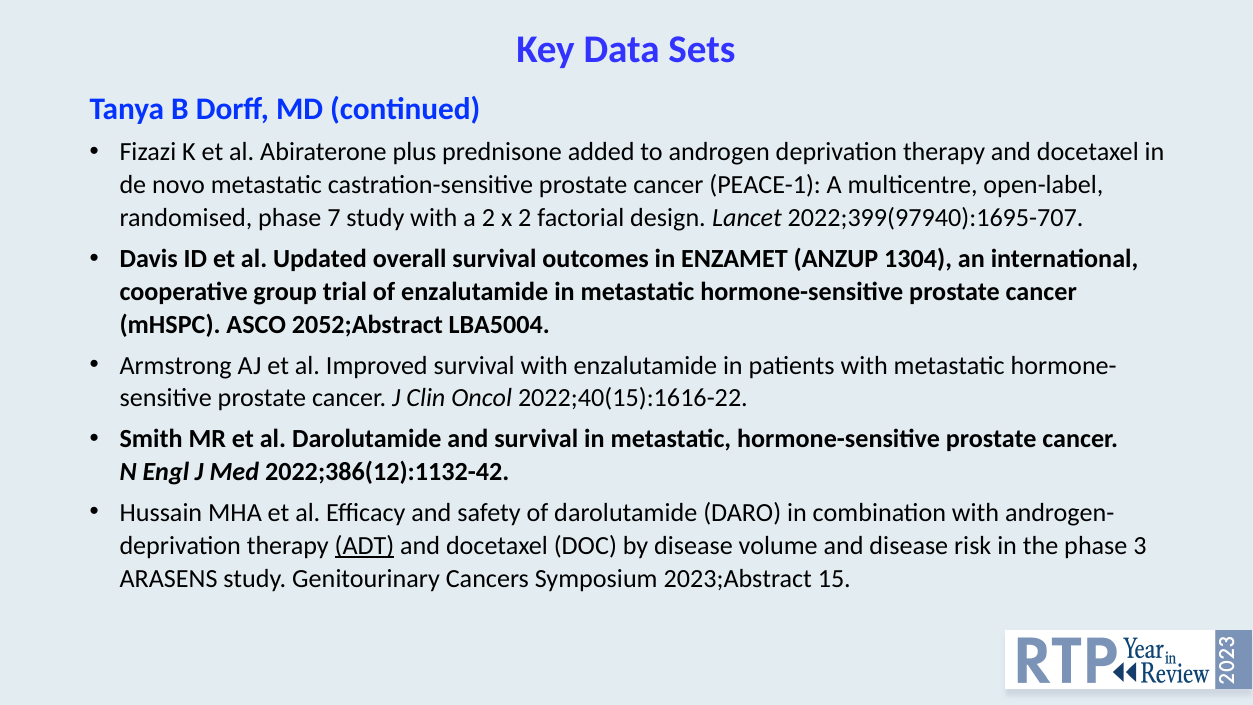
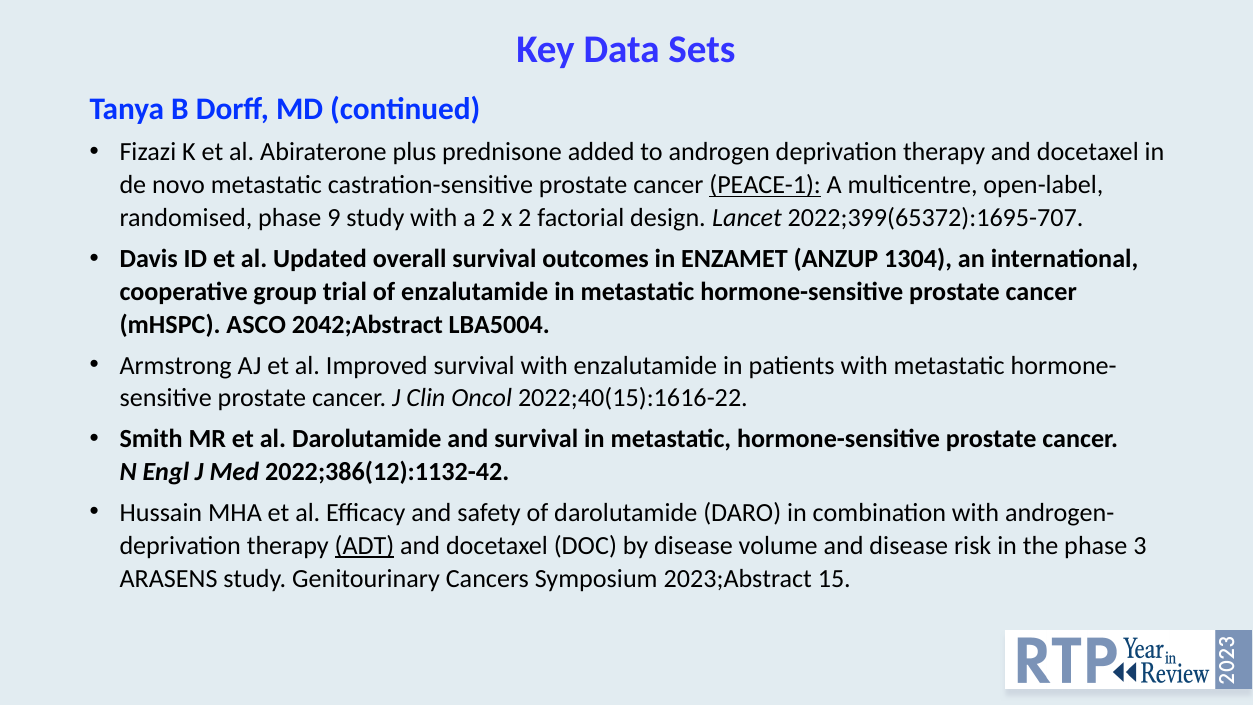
PEACE-1 underline: none -> present (765, 185)
7: 7 -> 9 (334, 218)
2022;399(97940):1695-707: 2022;399(97940):1695-707 -> 2022;399(65372):1695-707 (936, 218)
2052;Abstract: 2052;Abstract -> 2042;Abstract (367, 325)
